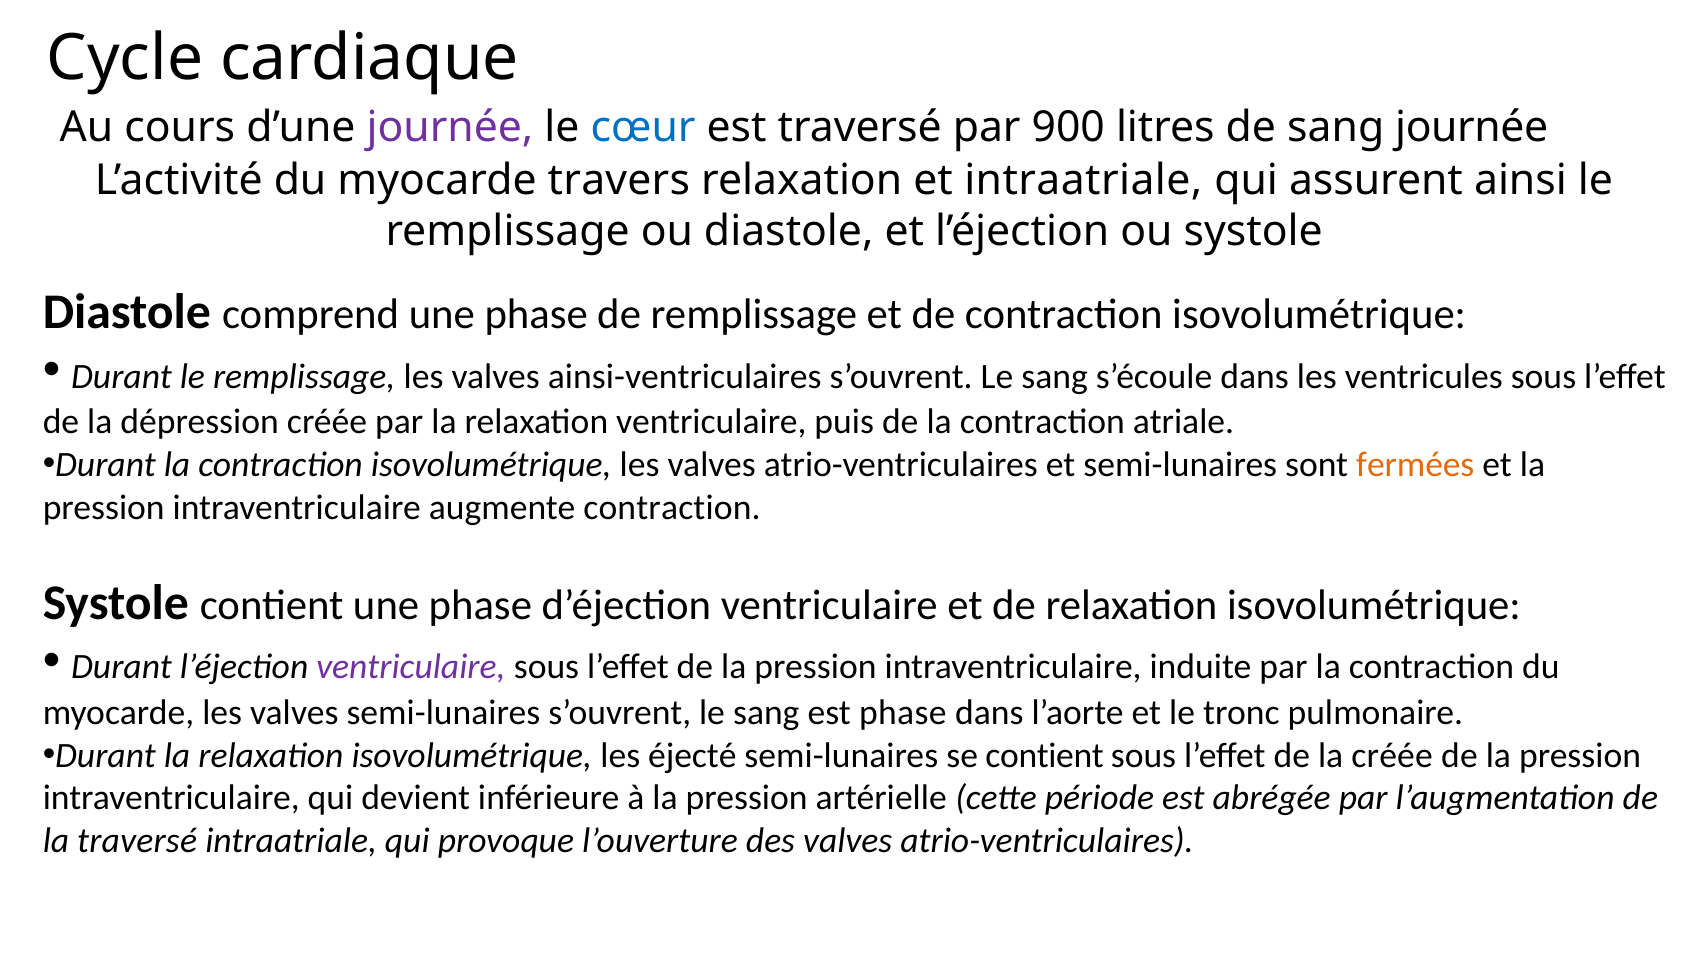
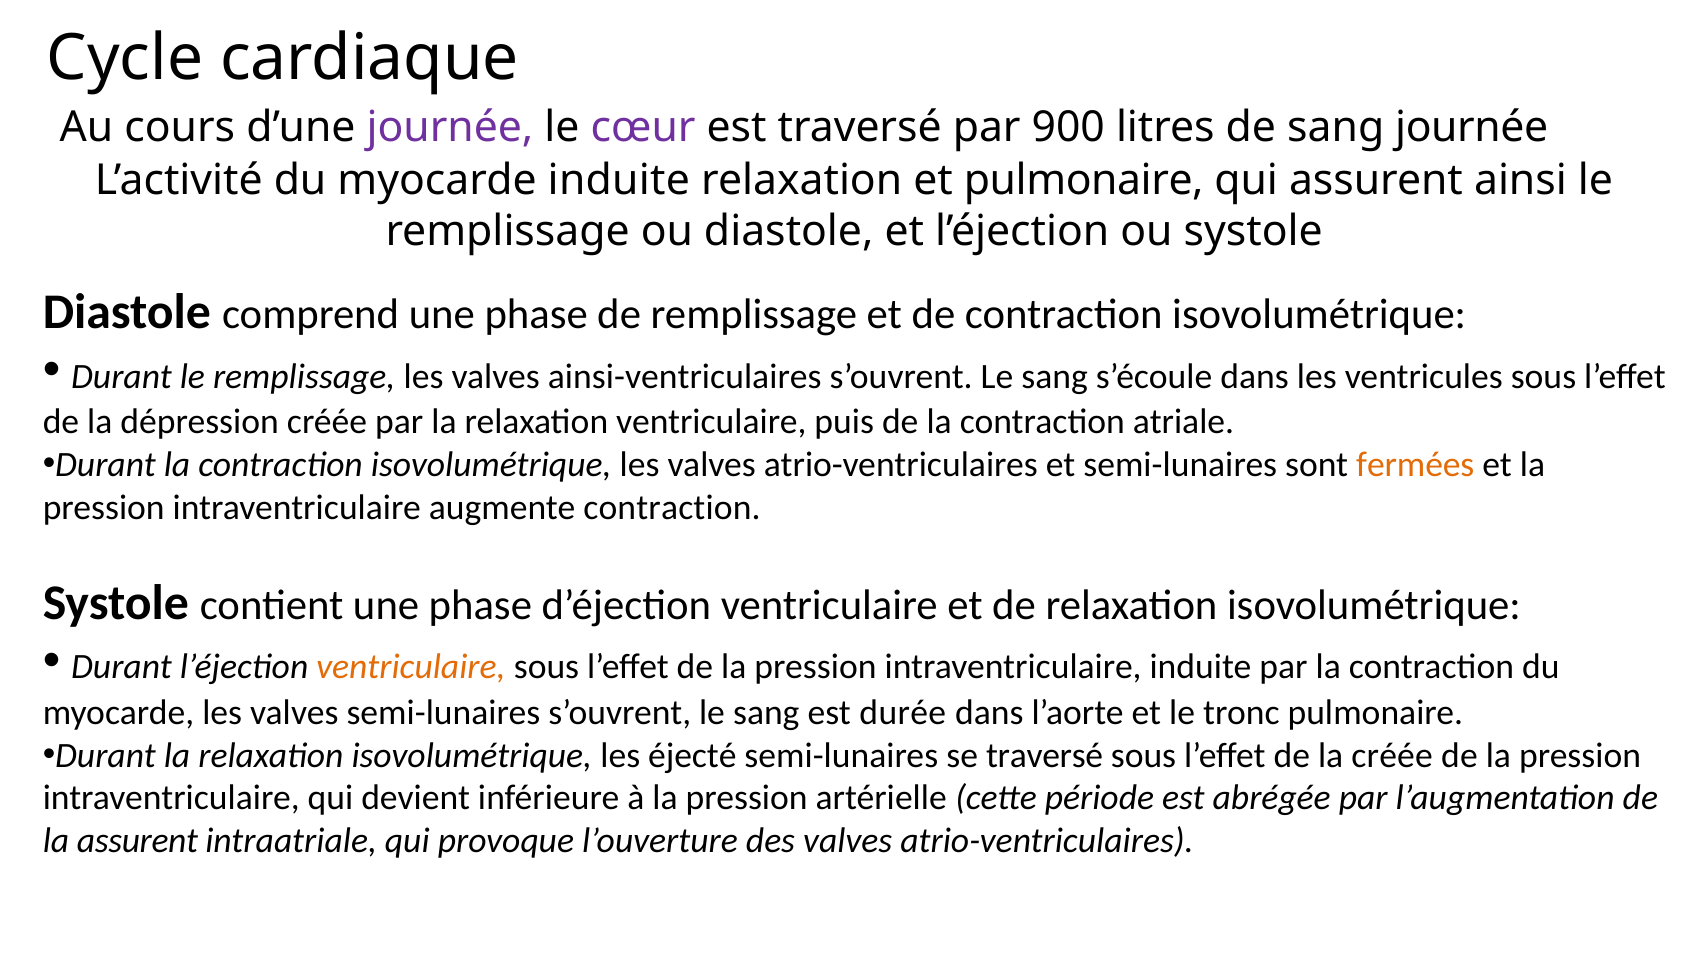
cœur colour: blue -> purple (643, 128)
myocarde travers: travers -> induite (619, 180)
et intraatriale: intraatriale -> pulmonaire (1084, 180)
ventriculaire colour: purple -> orange (411, 667)
est phase: phase -> durée (903, 713)
se contient: contient -> traversé (1045, 755)
la traversé: traversé -> assurent (137, 841)
